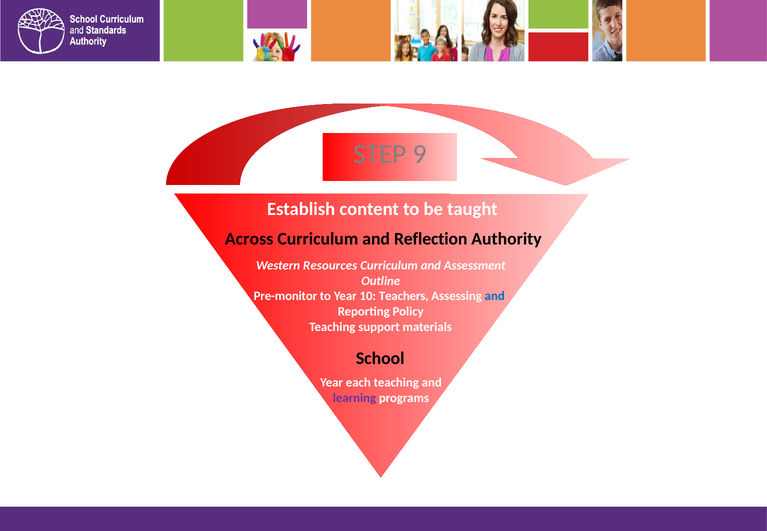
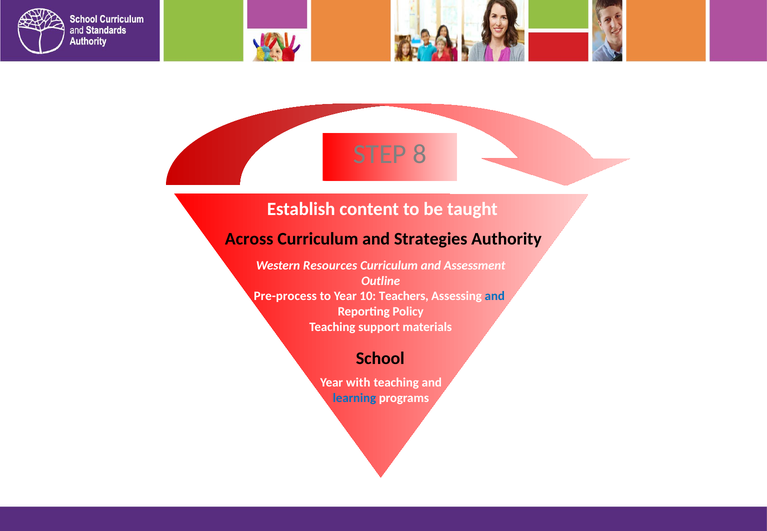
9: 9 -> 8 (420, 154)
Reflection: Reflection -> Strategies (431, 239)
Pre-monitor: Pre-monitor -> Pre-process (285, 296)
each: each -> with (358, 383)
learning colour: purple -> blue (354, 398)
